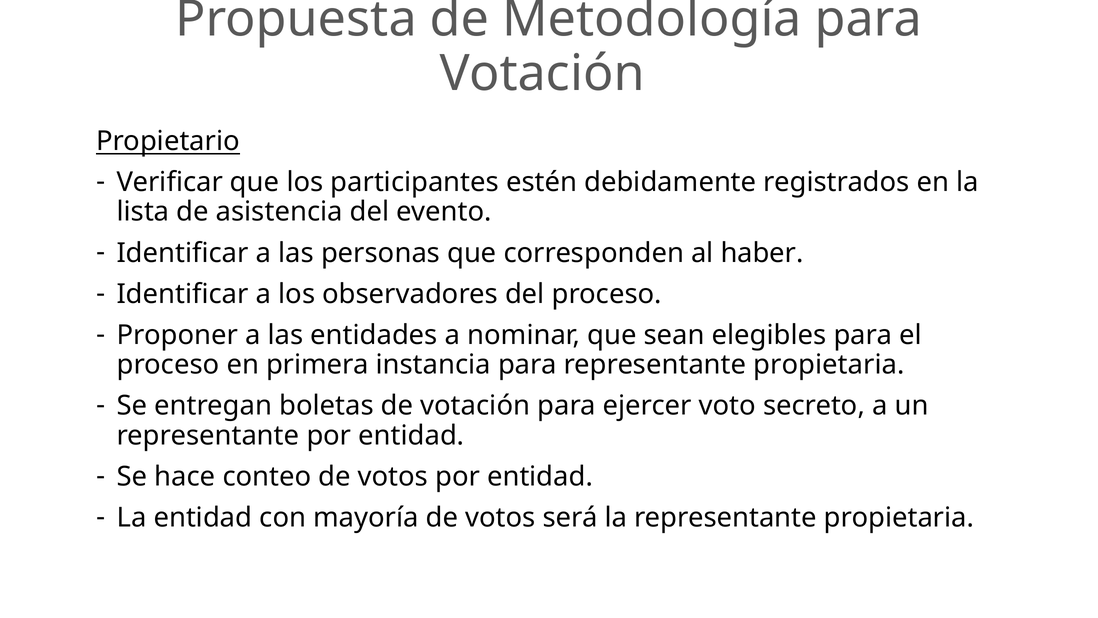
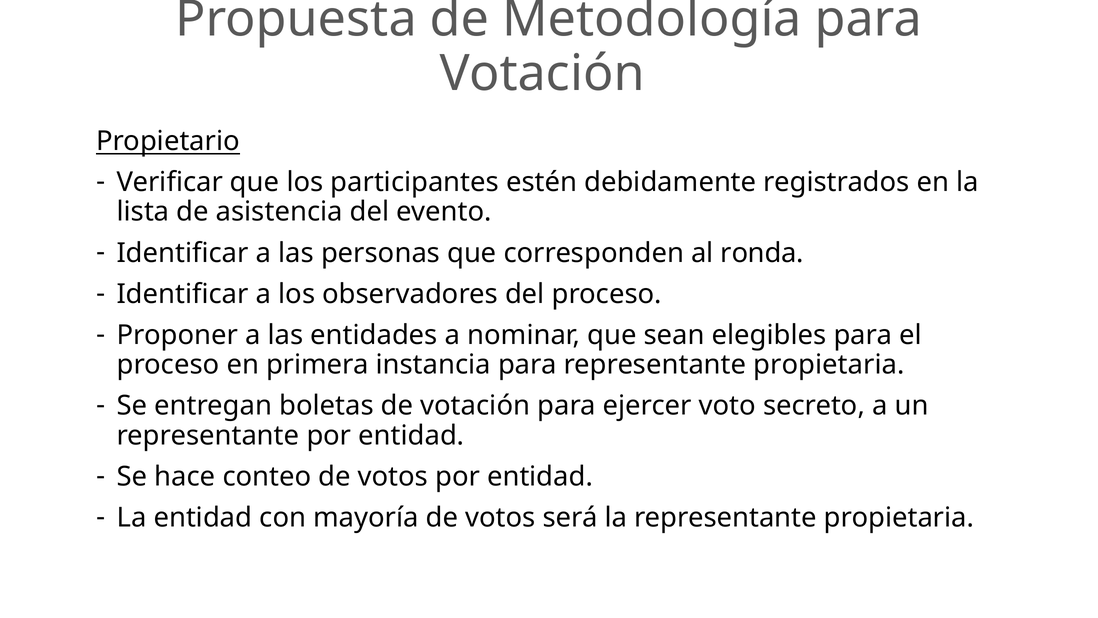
haber: haber -> ronda (762, 253)
